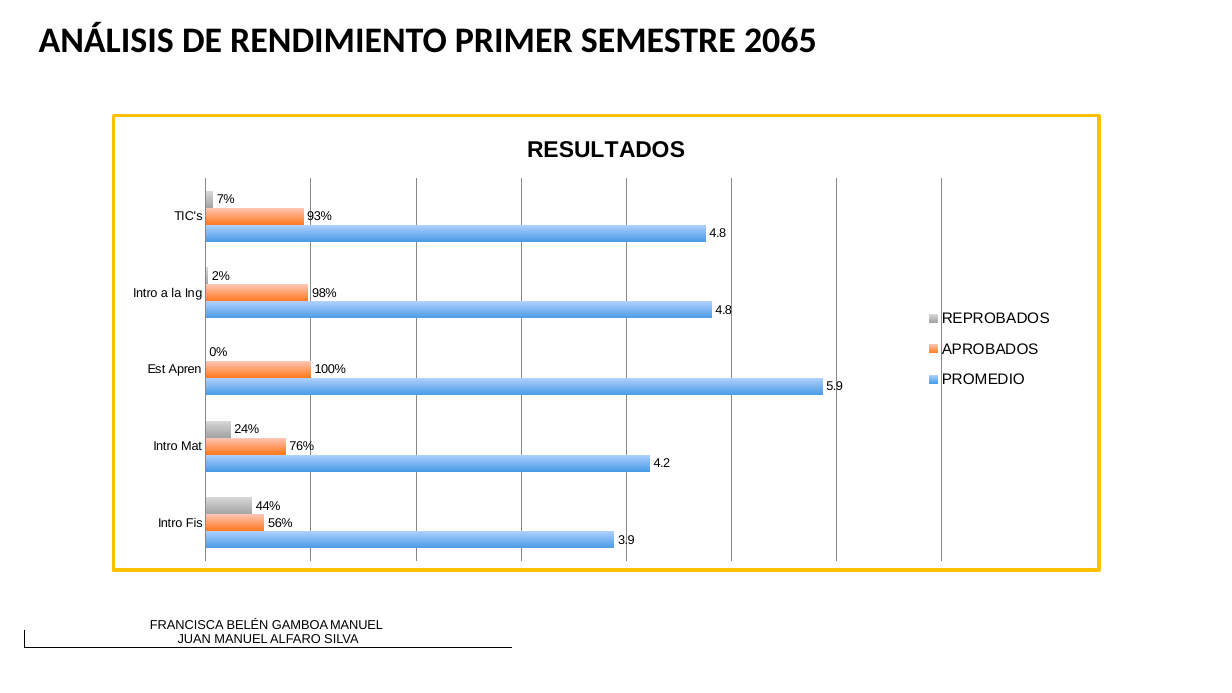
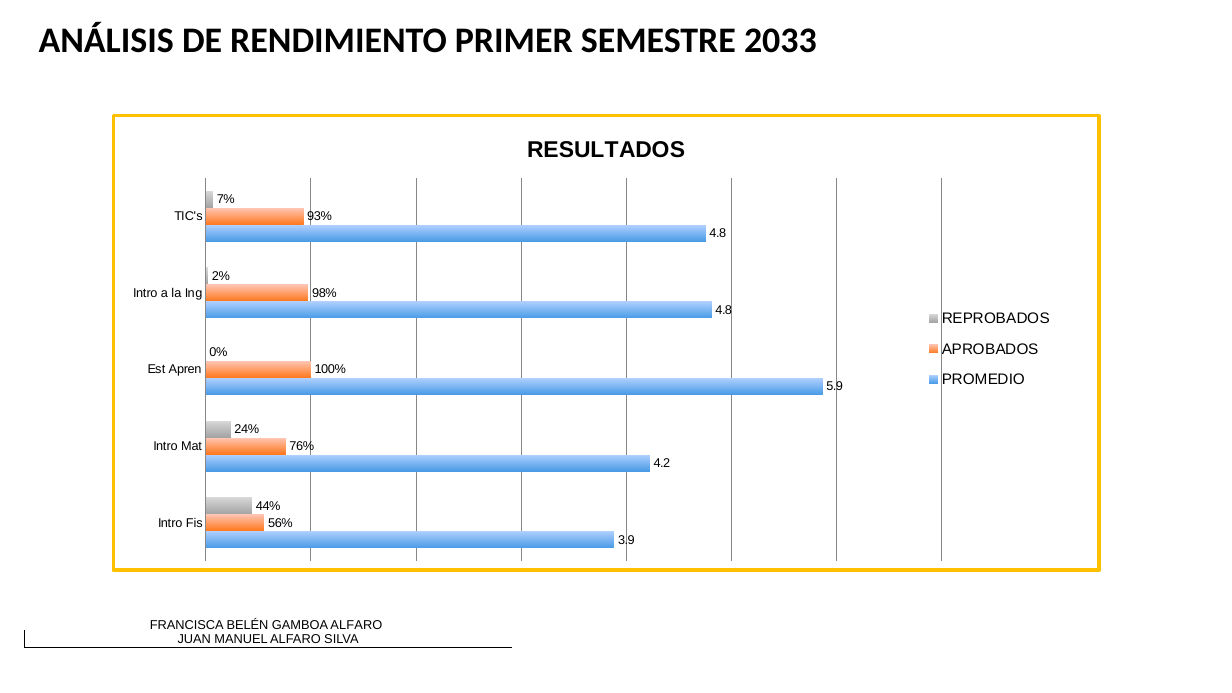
2065: 2065 -> 2033 (780, 40)
GAMBOA MANUEL: MANUEL -> ALFARO (356, 625)
